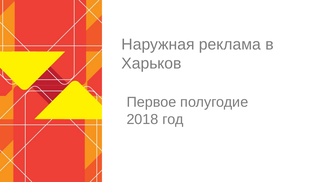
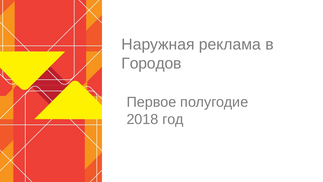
Харьков: Харьков -> Городов (151, 63)
